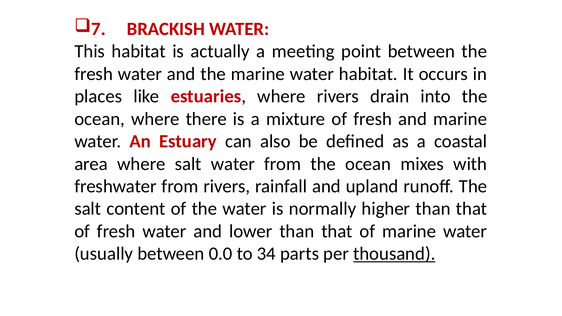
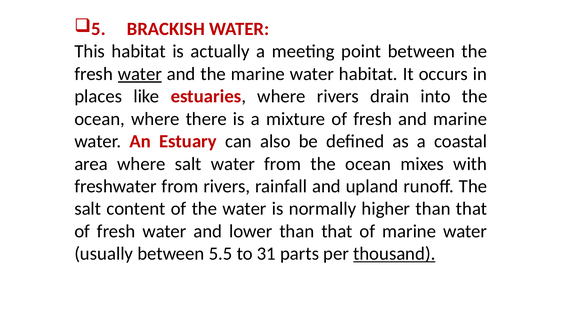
7: 7 -> 5 (98, 29)
water underline: none -> present (140, 74)
0.0: 0.0 -> 5.5 (221, 254)
34: 34 -> 31 (266, 254)
